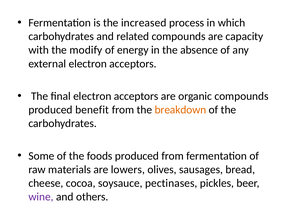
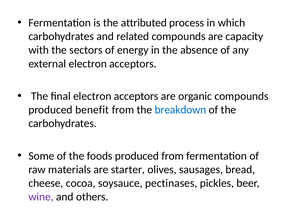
increased: increased -> attributed (144, 23)
modify: modify -> sectors (86, 50)
breakdown colour: orange -> blue (180, 110)
lowers: lowers -> starter (128, 169)
